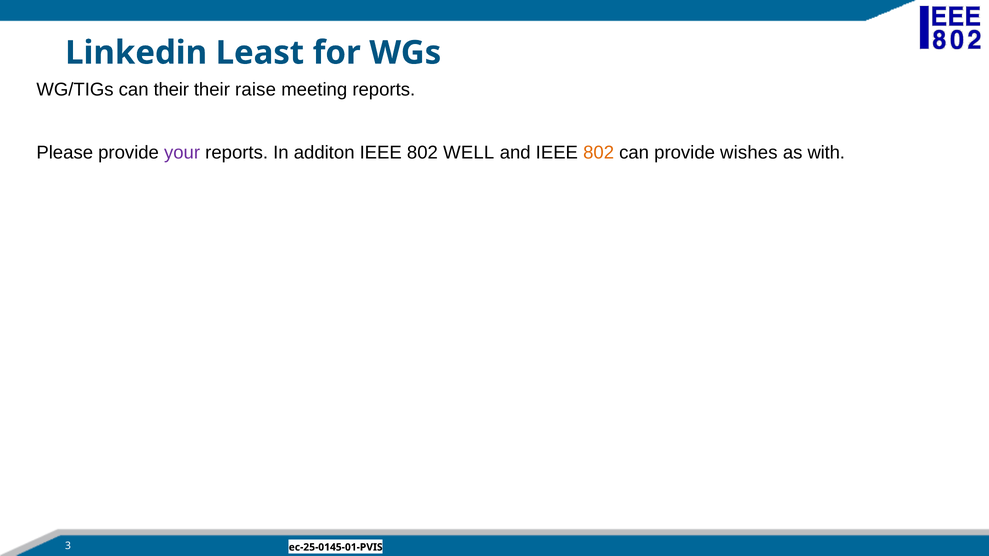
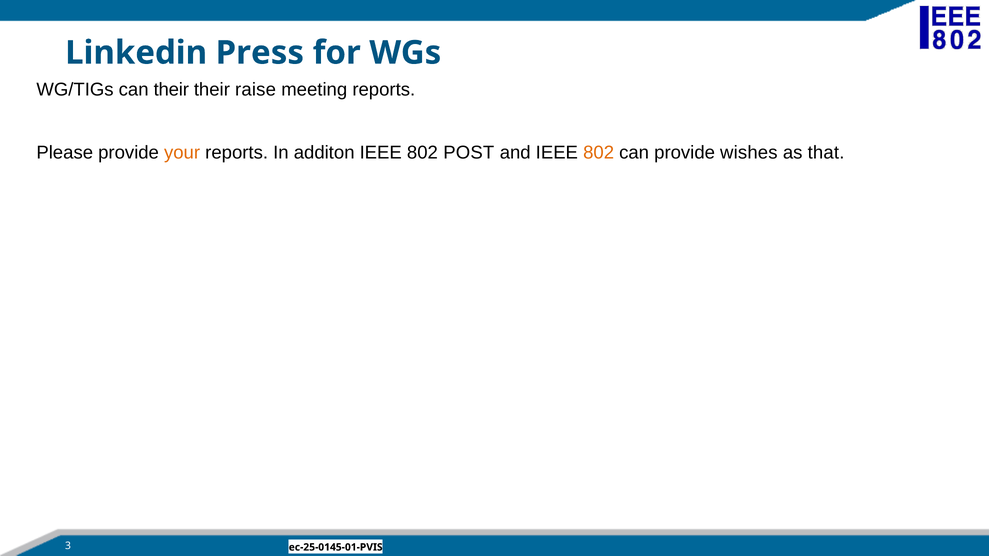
Least: Least -> Press (260, 53)
your colour: purple -> orange (182, 153)
WELL: WELL -> POST (469, 153)
with: with -> that (826, 153)
